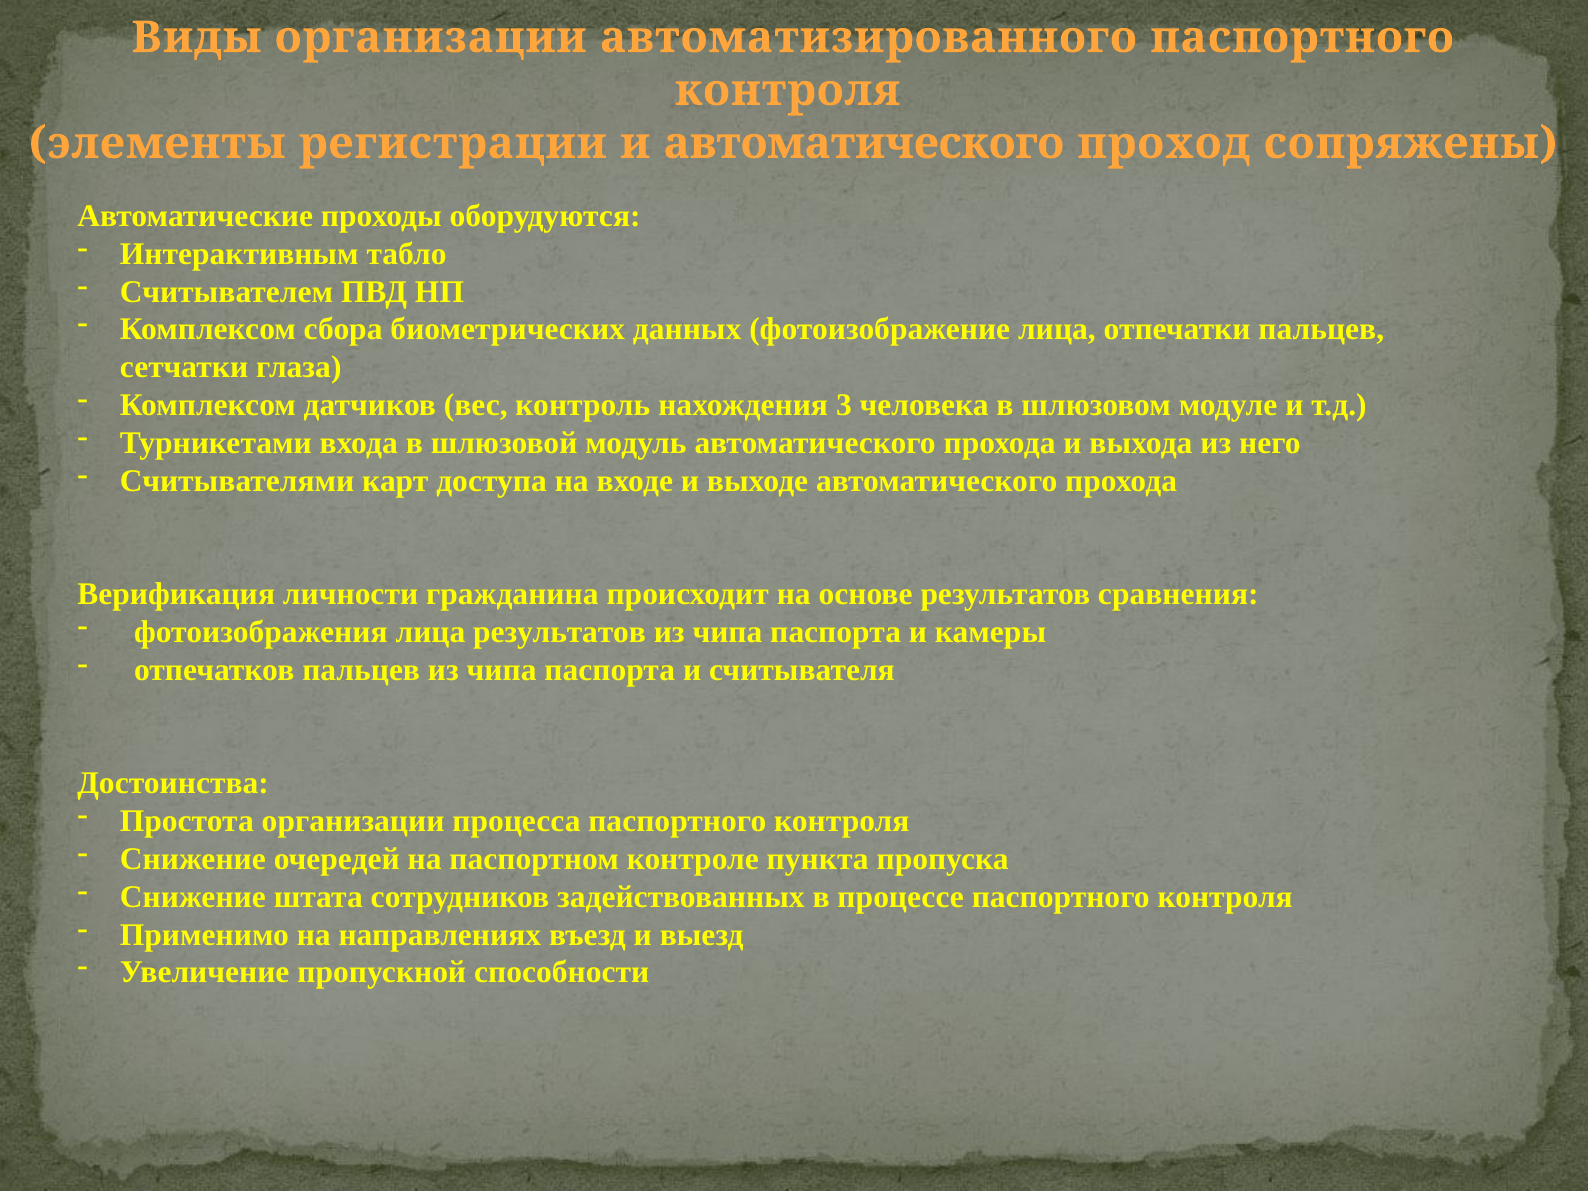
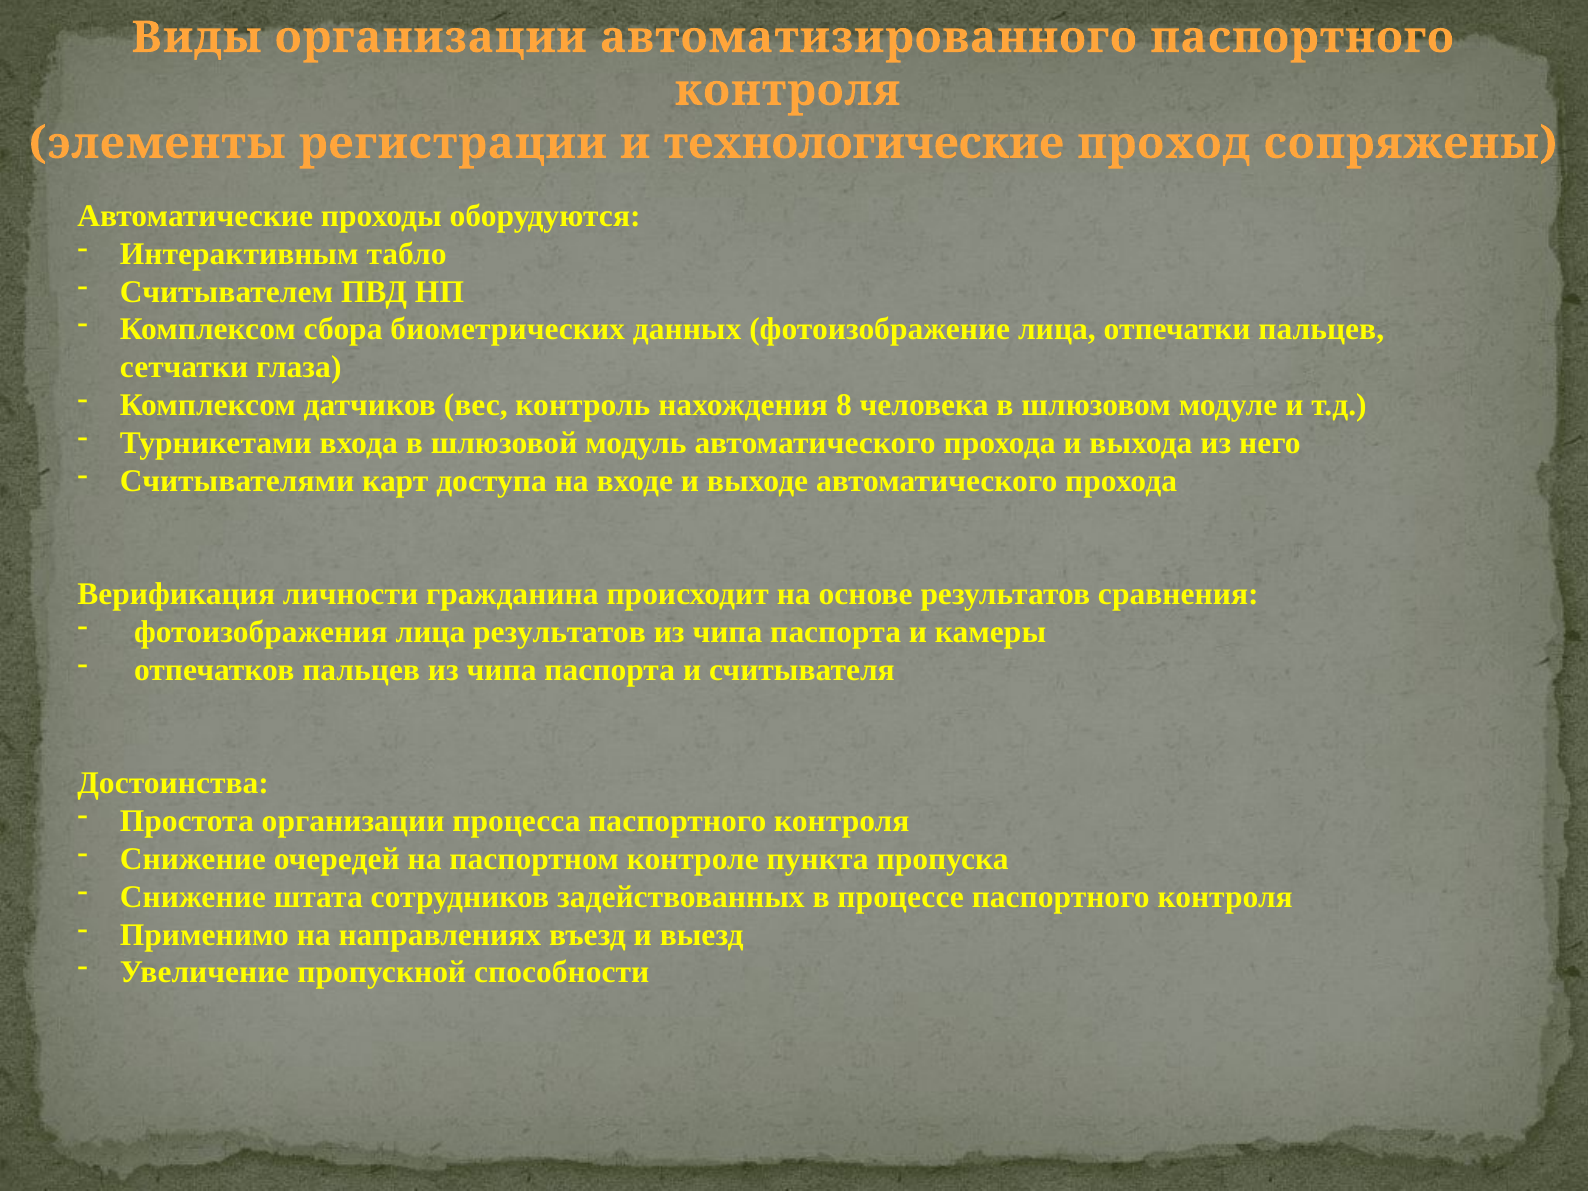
и автоматического: автоматического -> технологические (864, 143)
3: 3 -> 8 (844, 405)
